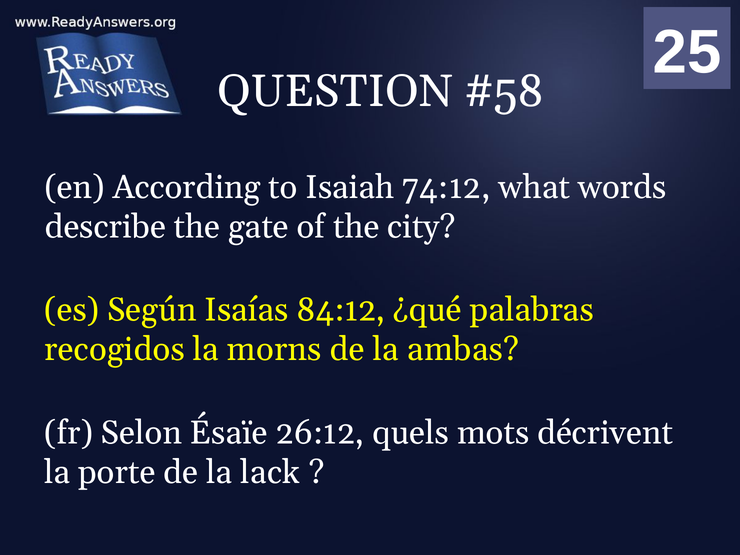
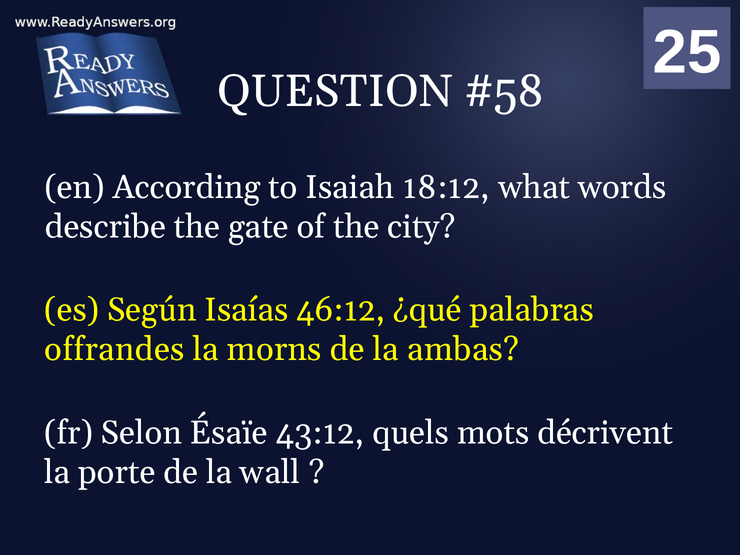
74:12: 74:12 -> 18:12 (446, 187)
84:12: 84:12 -> 46:12 (341, 310)
recogidos: recogidos -> offrandes (115, 349)
26:12: 26:12 -> 43:12 (320, 433)
lack: lack -> wall (270, 472)
